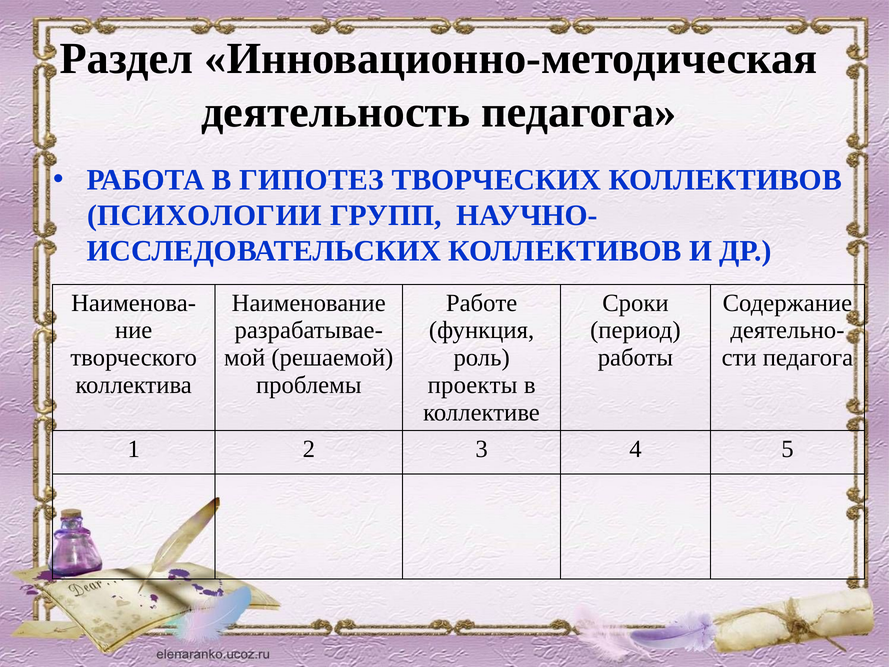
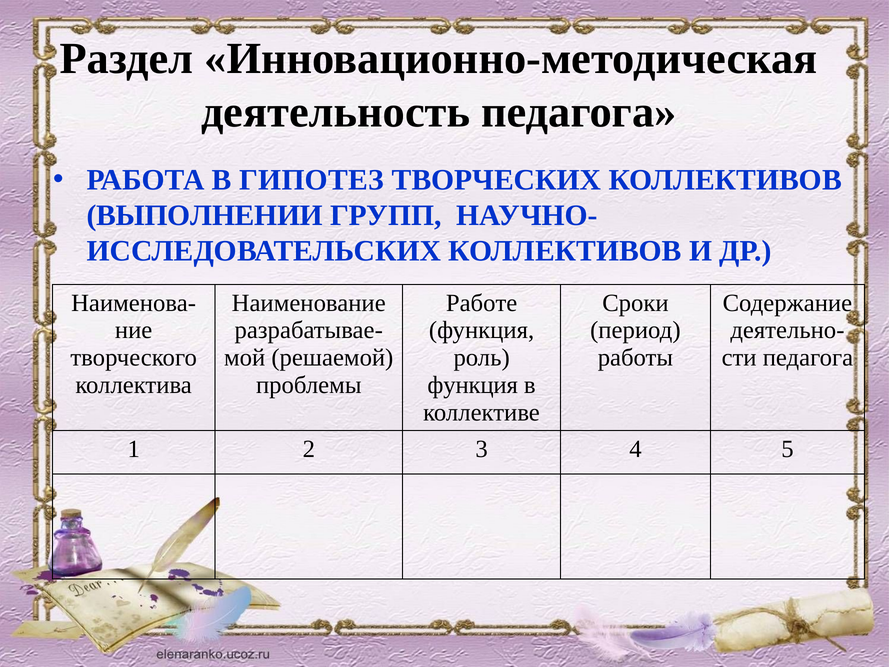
ПСИХОЛОГИИ: ПСИХОЛОГИИ -> ВЫПОЛНЕНИИ (205, 215)
проекты: проекты -> функция (473, 385)
